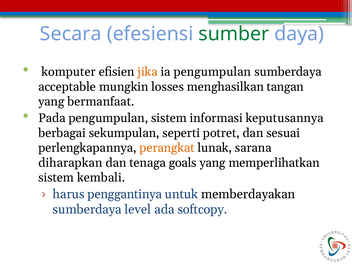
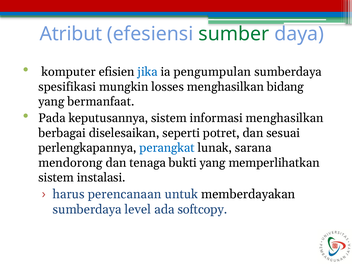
Secara: Secara -> Atribut (71, 34)
jika colour: orange -> blue (147, 72)
acceptable: acceptable -> spesifikasi (67, 87)
tangan: tangan -> bidang (285, 87)
Pada pengumpulan: pengumpulan -> keputusannya (108, 118)
informasi keputusannya: keputusannya -> menghasilkan (285, 118)
sekumpulan: sekumpulan -> diselesaikan (124, 133)
perangkat colour: orange -> blue (167, 148)
diharapkan: diharapkan -> mendorong (70, 163)
goals: goals -> bukti (183, 163)
kembali: kembali -> instalasi (101, 178)
penggantinya: penggantinya -> perencanaan (125, 194)
